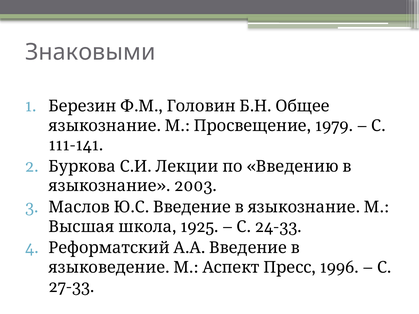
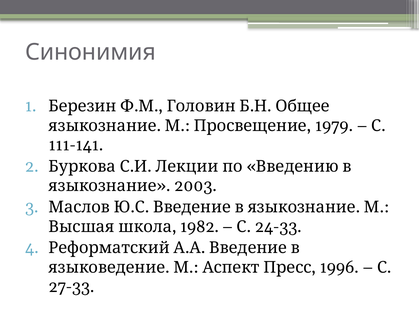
Знаковыми: Знаковыми -> Синонимия (90, 52)
1925: 1925 -> 1982 (199, 227)
